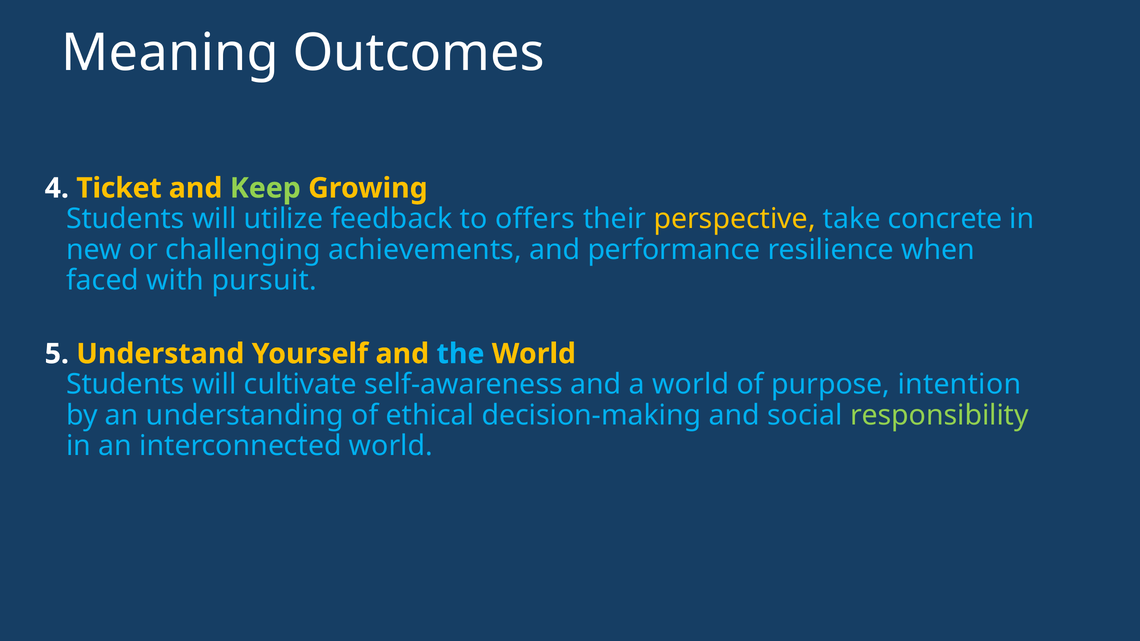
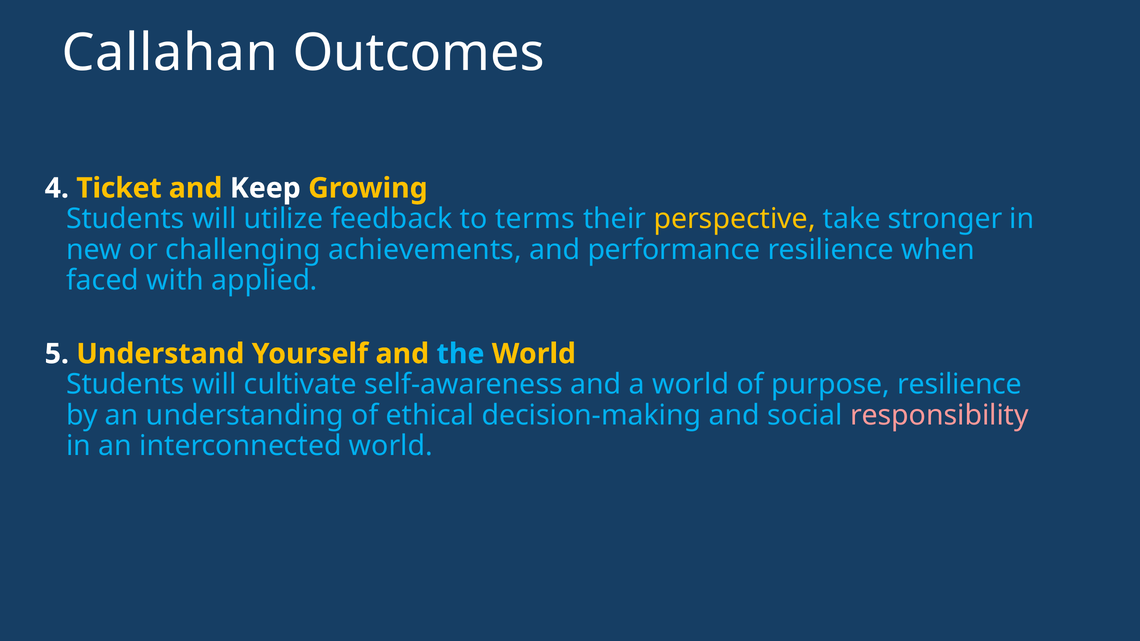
Meaning: Meaning -> Callahan (170, 53)
Keep colour: light green -> white (265, 188)
offers: offers -> terms (535, 219)
concrete: concrete -> stronger (945, 219)
pursuit: pursuit -> applied (265, 281)
purpose intention: intention -> resilience (960, 385)
responsibility colour: light green -> pink (939, 415)
